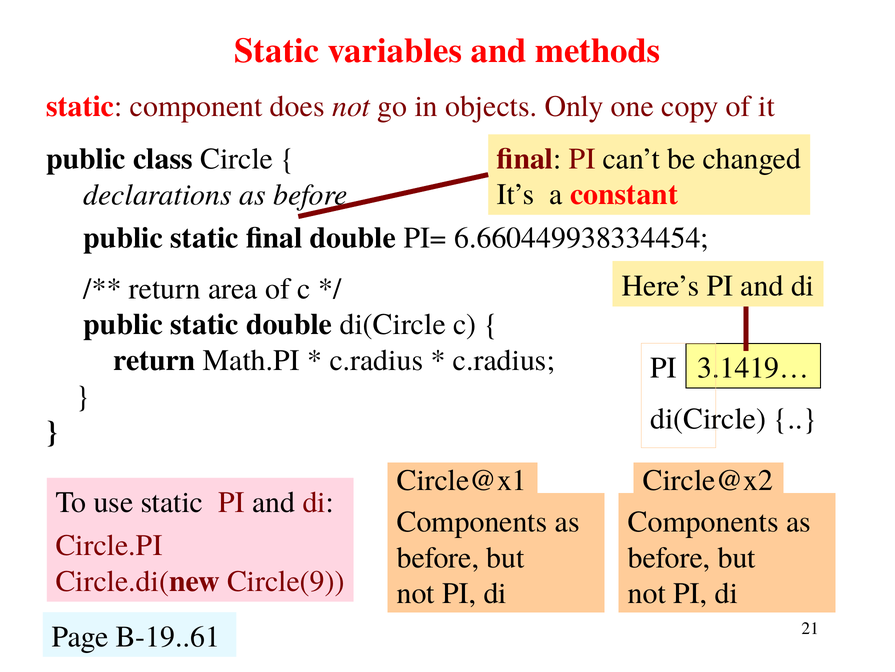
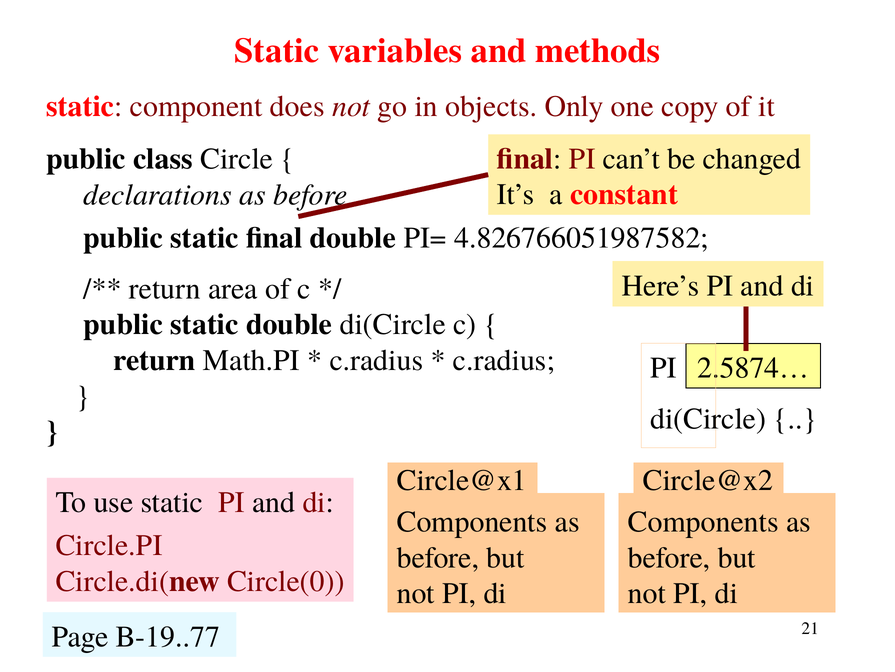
6.660449938334454: 6.660449938334454 -> 4.826766051987582 (582, 238)
3.1419…: 3.1419… -> 2.5874… (753, 367)
Circle(9: Circle(9 -> Circle(0 (286, 581)
B-19..61: B-19..61 -> B-19..77 (168, 636)
